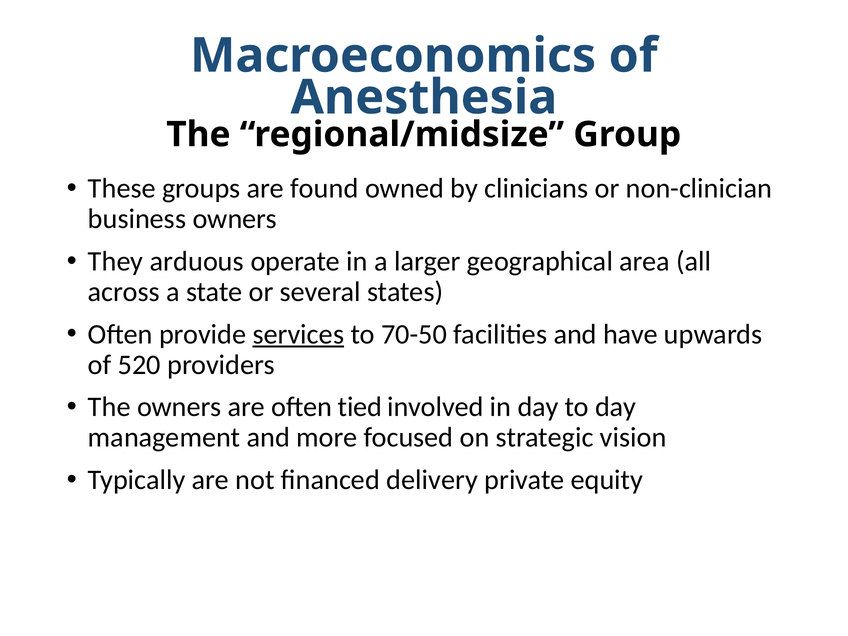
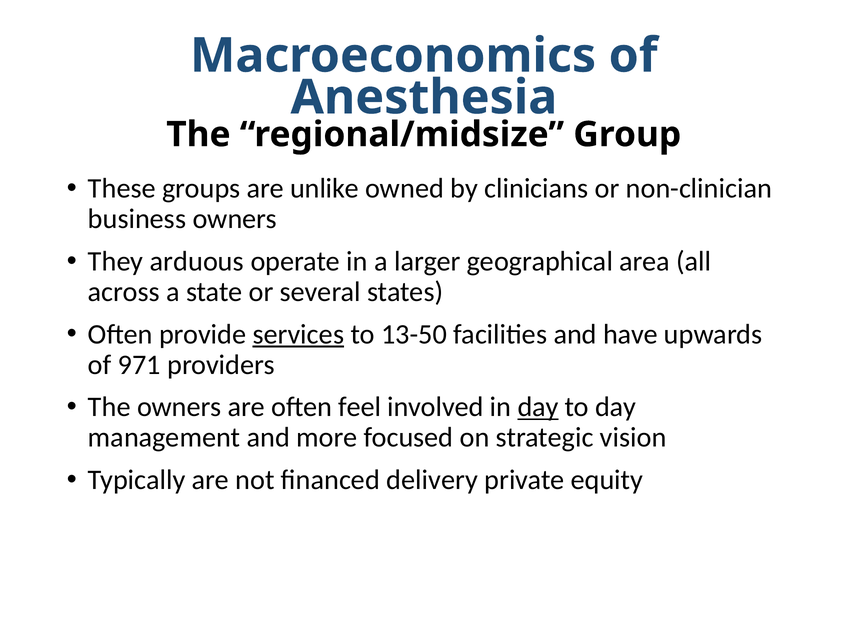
found: found -> unlike (325, 189)
70-50: 70-50 -> 13-50 (414, 334)
520: 520 -> 971 (139, 365)
tied: tied -> feel (360, 407)
day underline: none -> present (538, 407)
